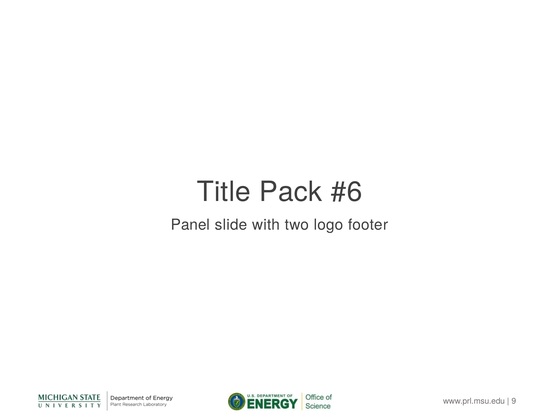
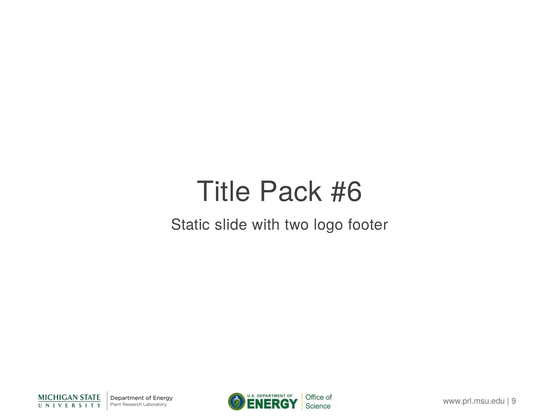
Panel: Panel -> Static (190, 225)
